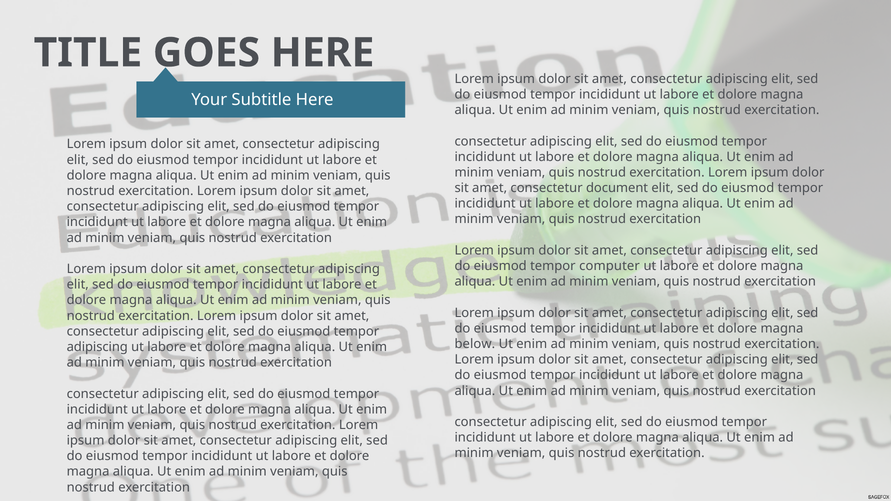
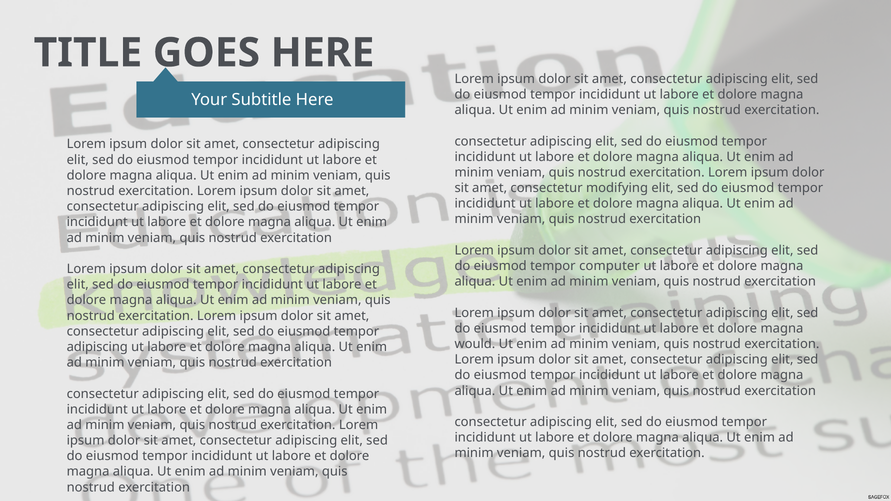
document: document -> modifying (617, 188)
below: below -> would (475, 344)
